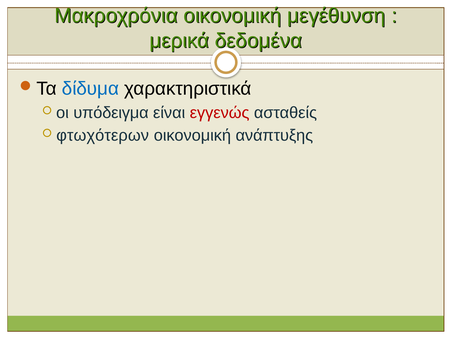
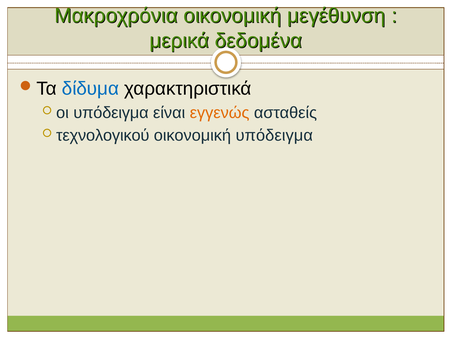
εγγενώς colour: red -> orange (220, 113)
φτωχότερων: φτωχότερων -> τεχνολογικού (103, 135)
οικονομική ανάπτυξης: ανάπτυξης -> υπόδειγμα (274, 135)
